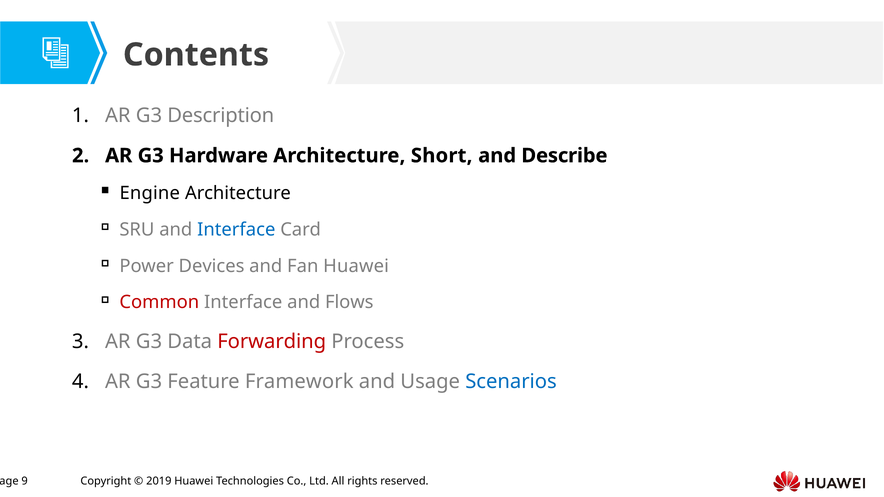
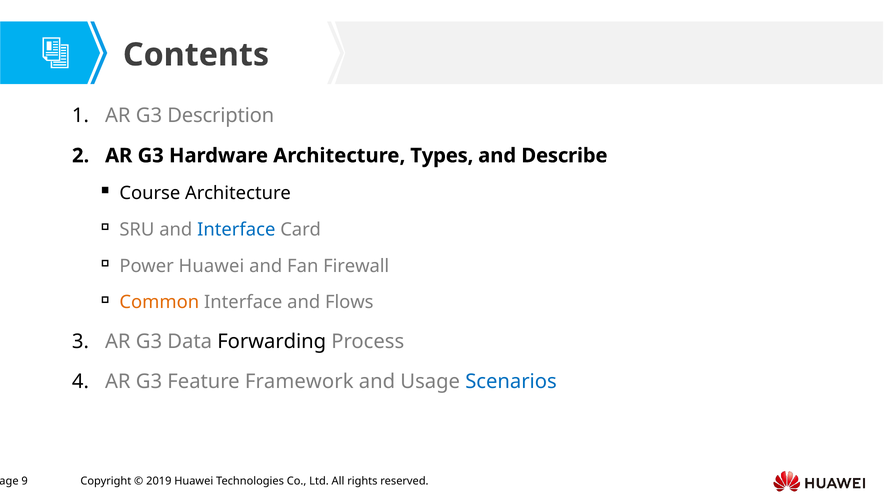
Short: Short -> Types (442, 156)
Engine: Engine -> Course (150, 193)
Power Devices: Devices -> Huawei (211, 266)
Fan Huawei: Huawei -> Firewall (356, 266)
Common colour: red -> orange (159, 303)
Forwarding colour: red -> black (272, 342)
